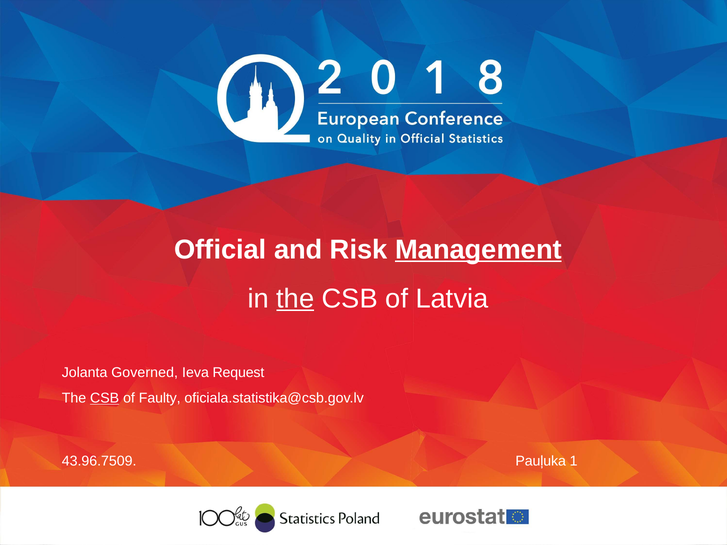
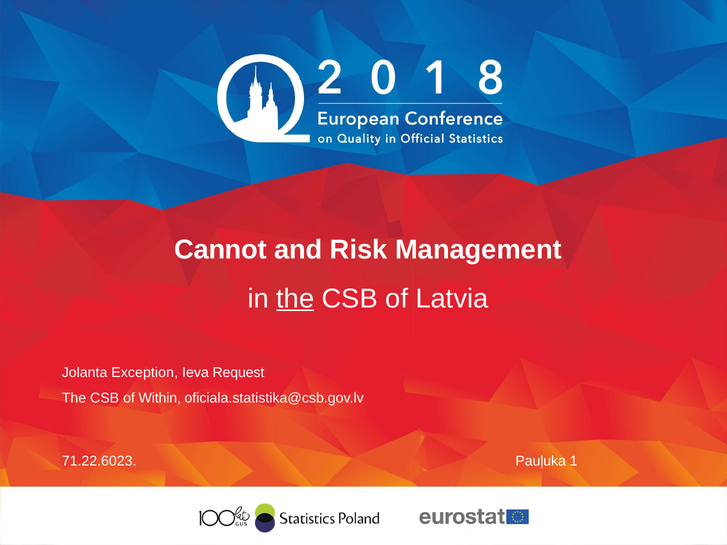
Official: Official -> Cannot (220, 250)
Management underline: present -> none (478, 250)
Governed: Governed -> Exception (145, 373)
CSB underline: present -> none (105, 398)
Faulty: Faulty -> Within (160, 398)
43.96.7509: 43.96.7509 -> 71.22.6023 (99, 461)
